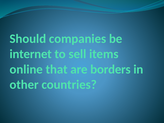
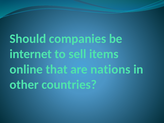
borders: borders -> nations (110, 69)
